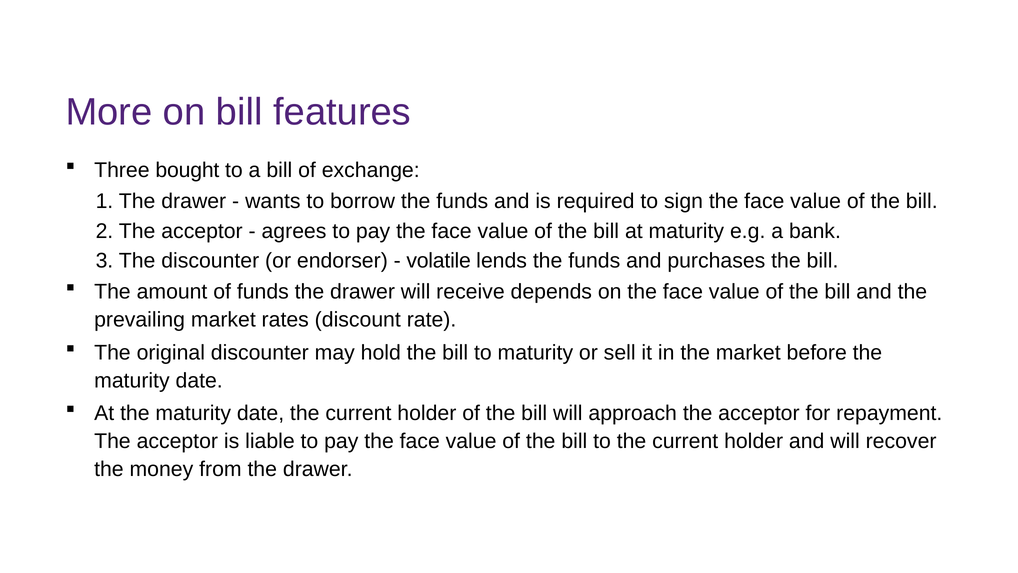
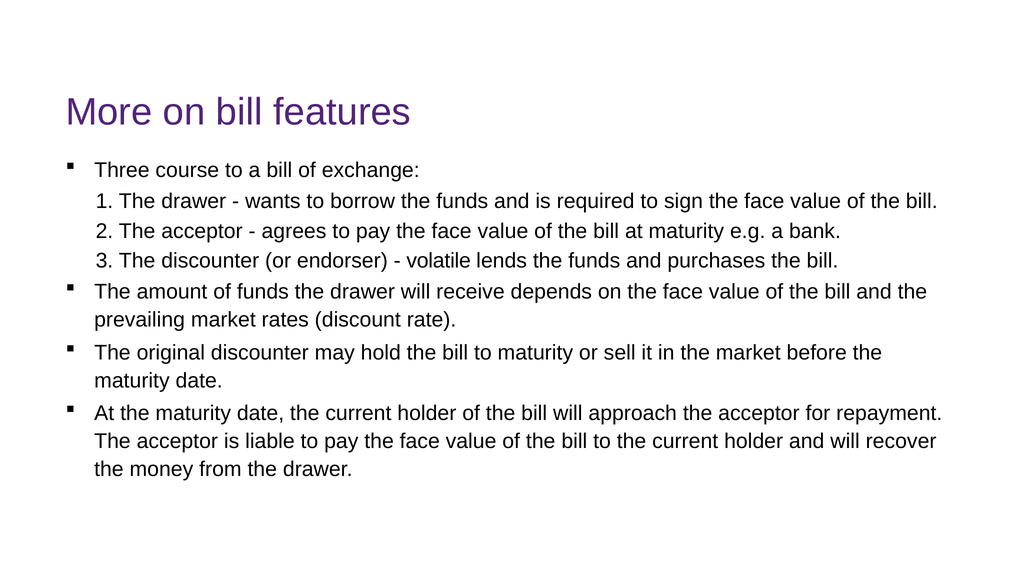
bought: bought -> course (187, 170)
